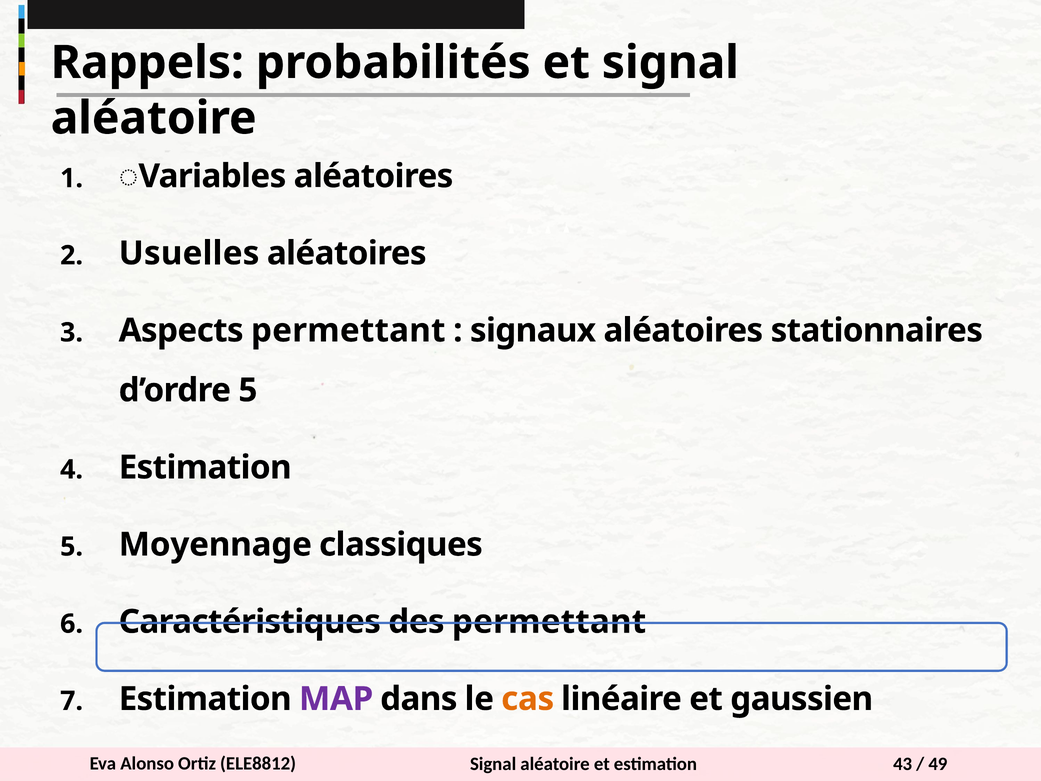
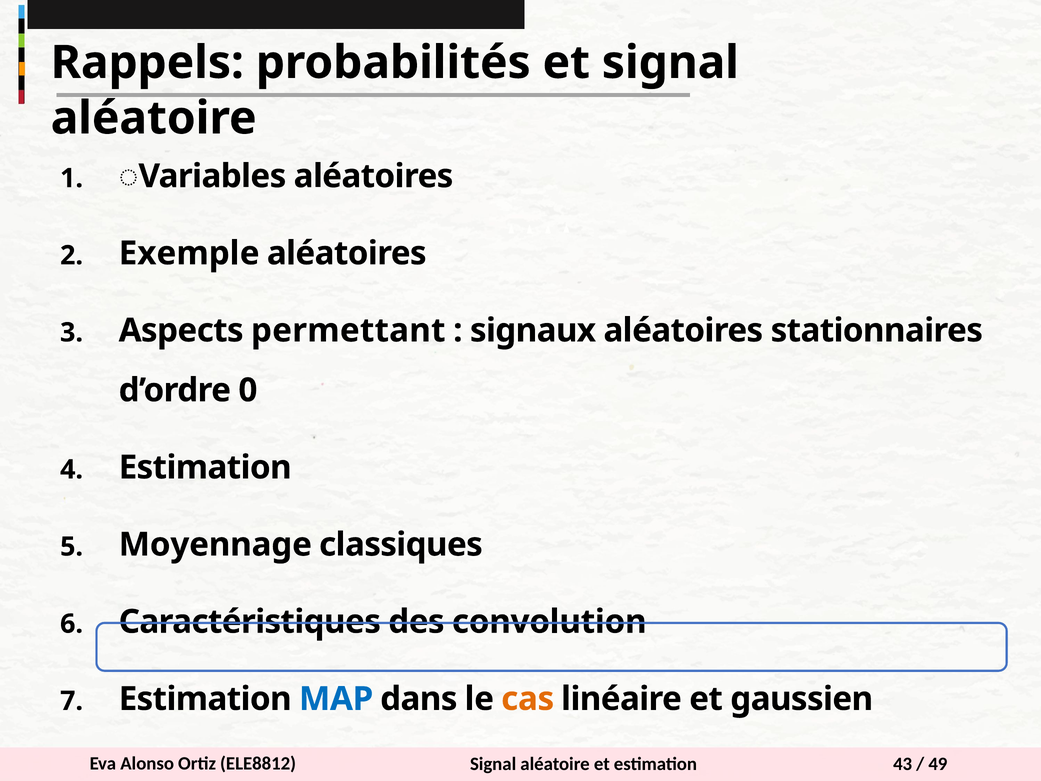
Usuelles: Usuelles -> Exemple (189, 253)
d’ordre 5: 5 -> 0 (248, 390)
des permettant: permettant -> convolution (549, 622)
MAP colour: purple -> blue (336, 699)
